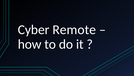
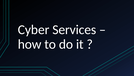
Remote: Remote -> Services (74, 29)
